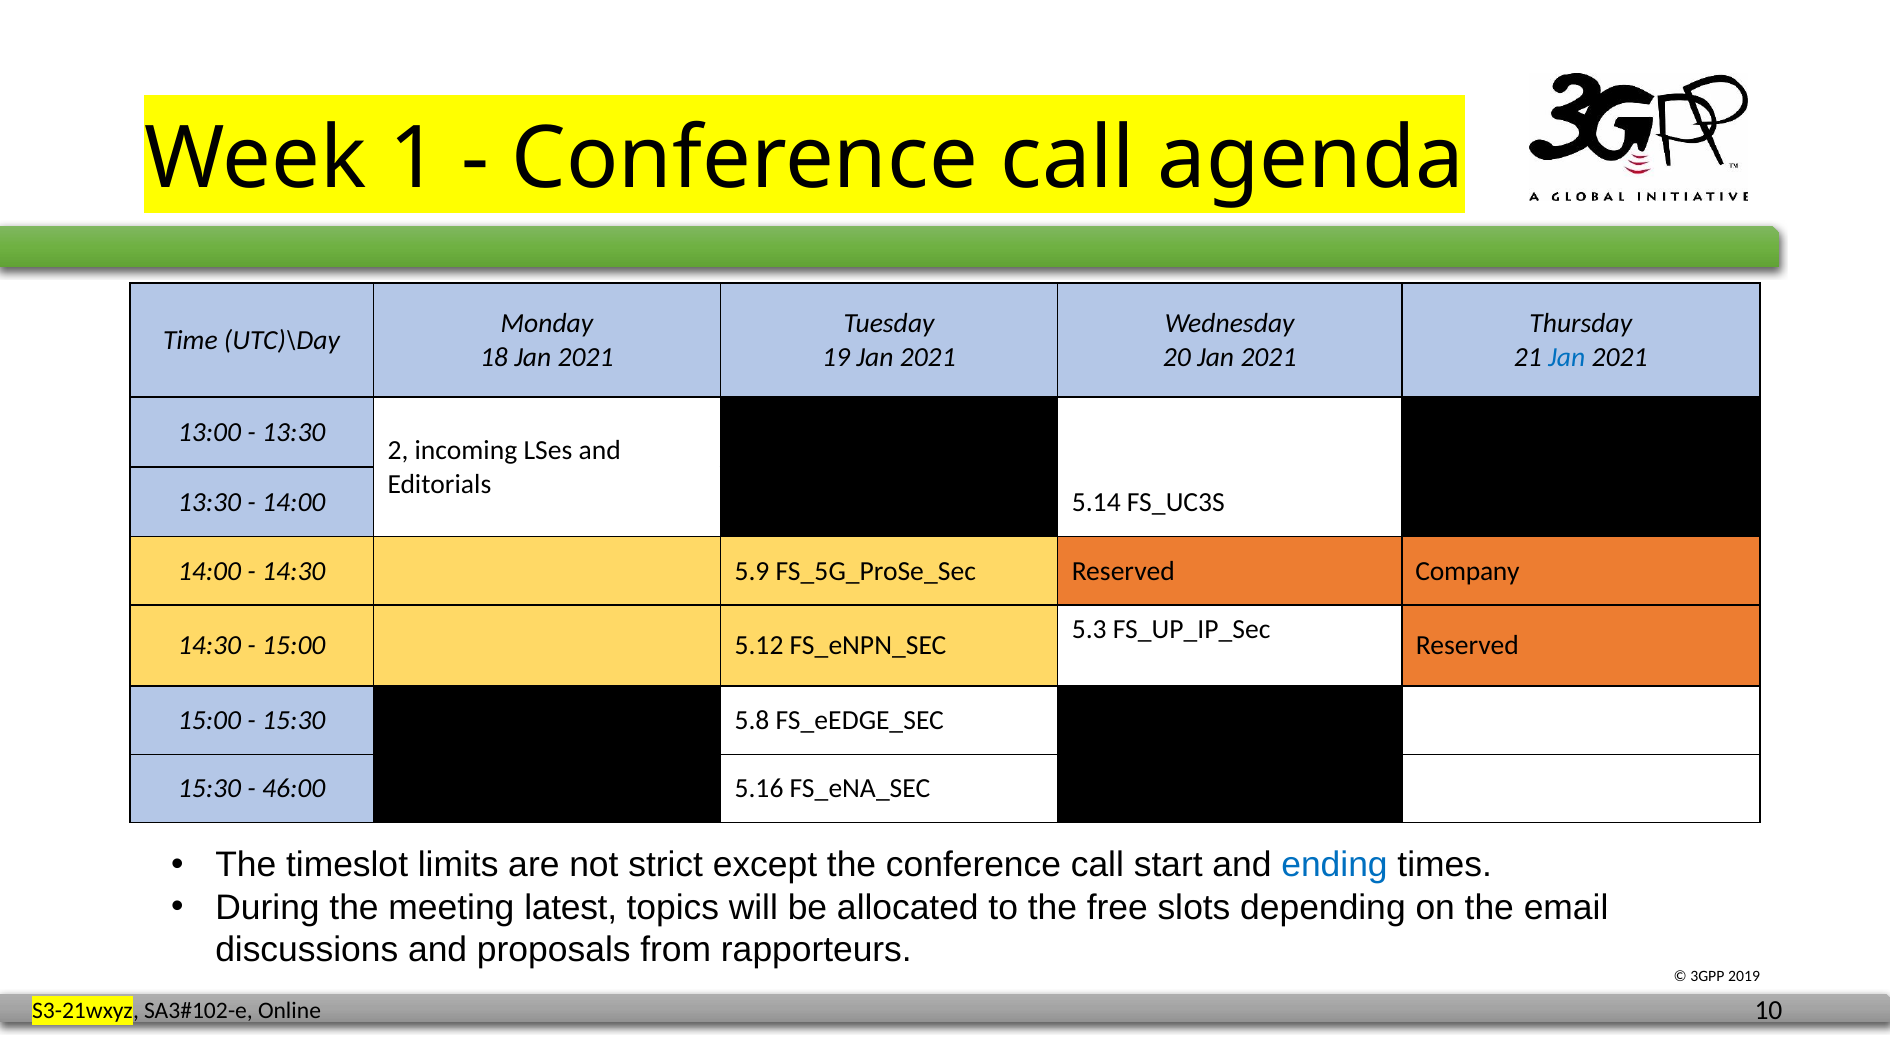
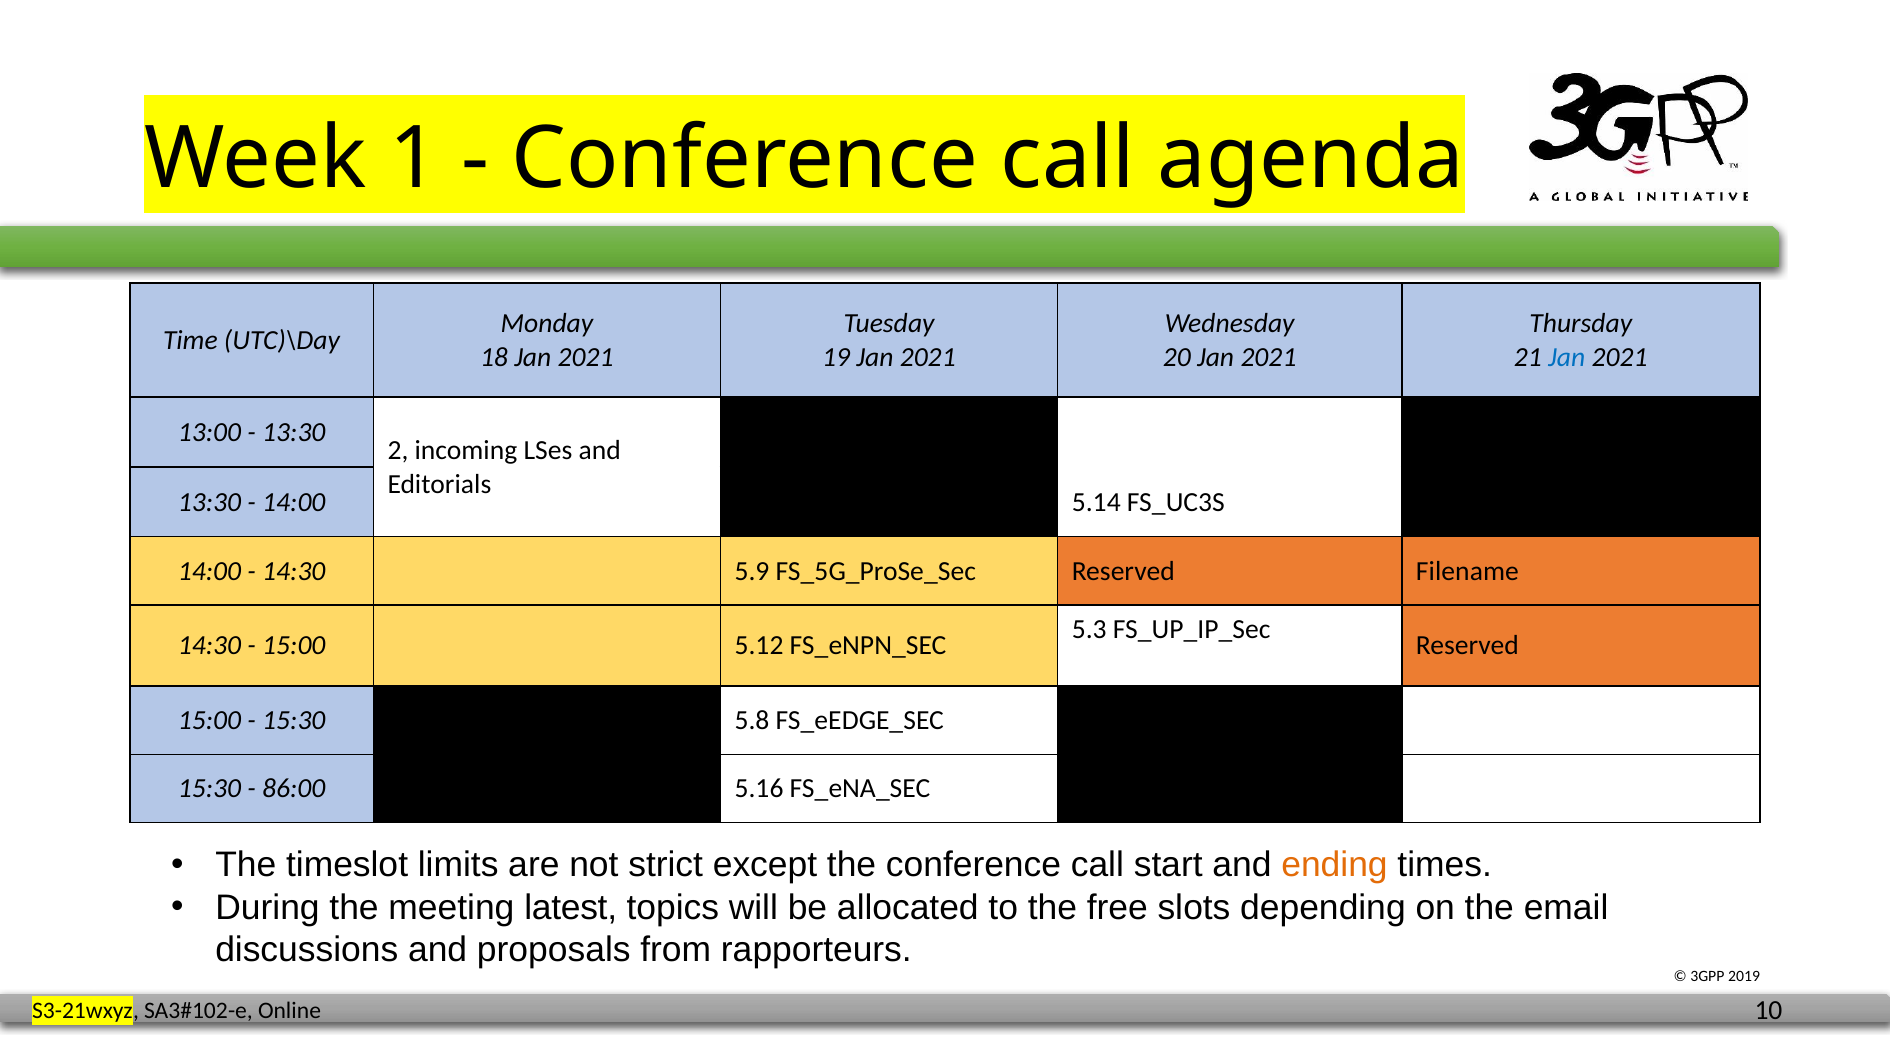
Company: Company -> Filename (1467, 571)
46:00: 46:00 -> 86:00 (294, 789)
ending colour: blue -> orange (1334, 865)
